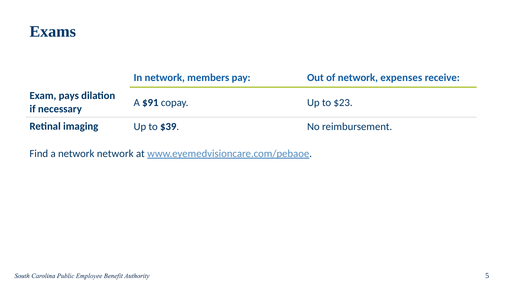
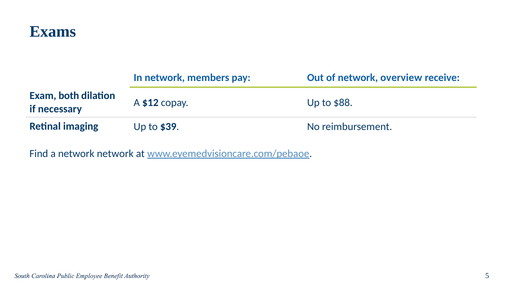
expenses: expenses -> overview (401, 78)
pays: pays -> both (69, 96)
$91: $91 -> $12 (150, 103)
$23: $23 -> $88 (343, 103)
